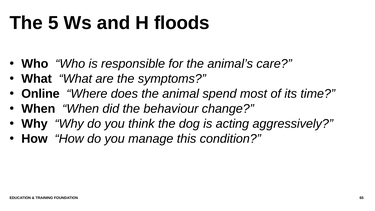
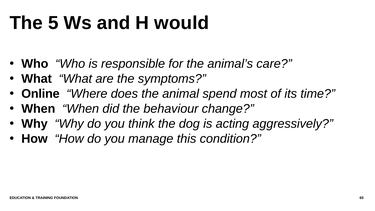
floods: floods -> would (182, 23)
